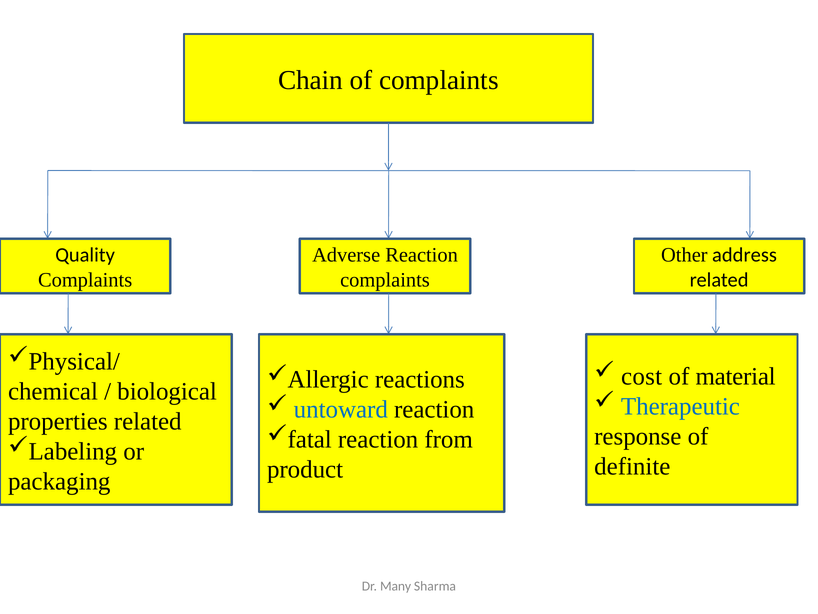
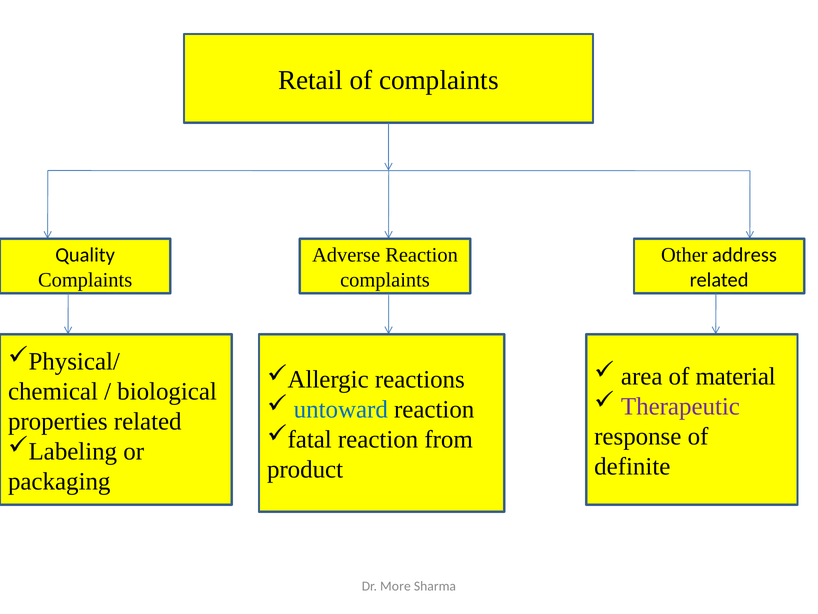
Chain: Chain -> Retail (310, 80)
cost: cost -> area (642, 376)
Therapeutic colour: blue -> purple (680, 406)
Many: Many -> More (395, 586)
